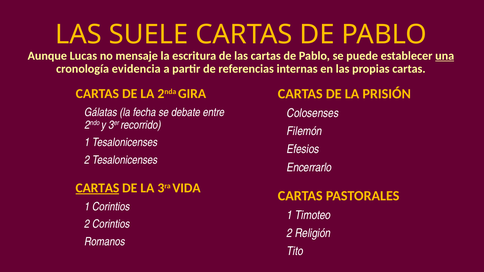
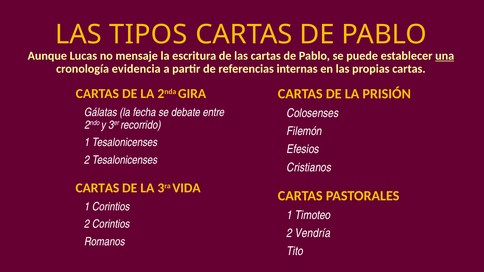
SUELE: SUELE -> TIPOS (148, 35)
Encerrarlo: Encerrarlo -> Cristianos (309, 168)
CARTAS underline: present -> none (97, 188)
Religión: Religión -> Vendría (313, 233)
